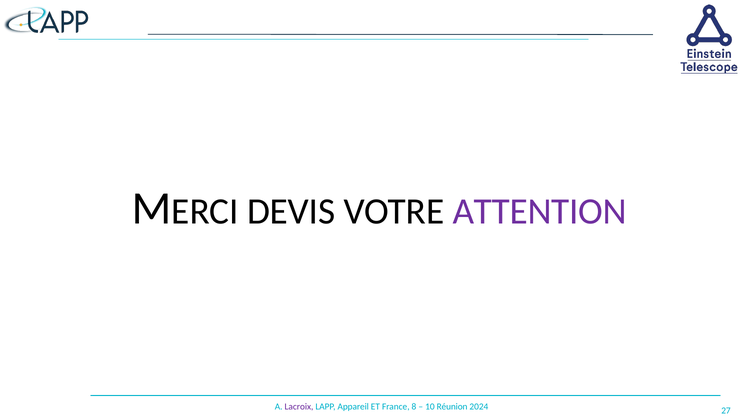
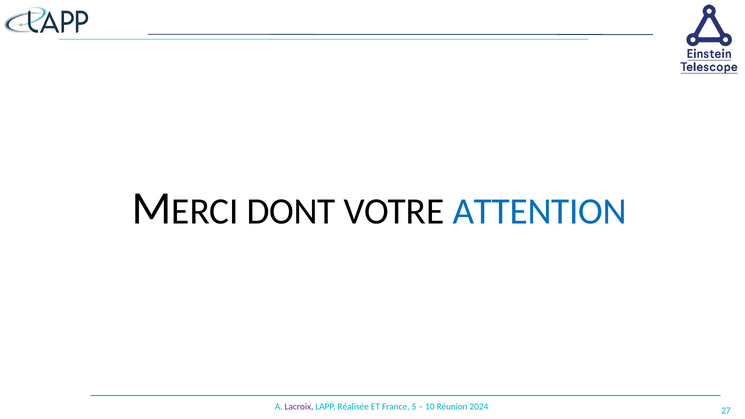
DEVIS: DEVIS -> DONT (291, 211)
ATTENTION colour: purple -> blue (540, 211)
Appareil: Appareil -> Réalisée (353, 407)
8: 8 -> 5 (414, 407)
